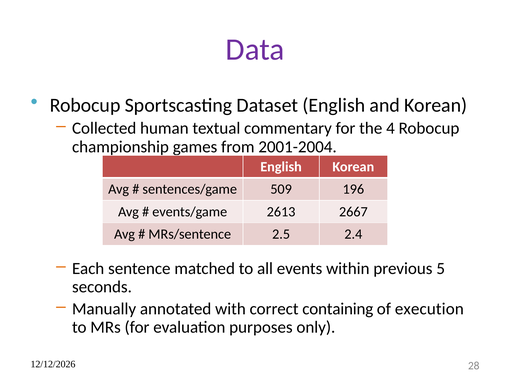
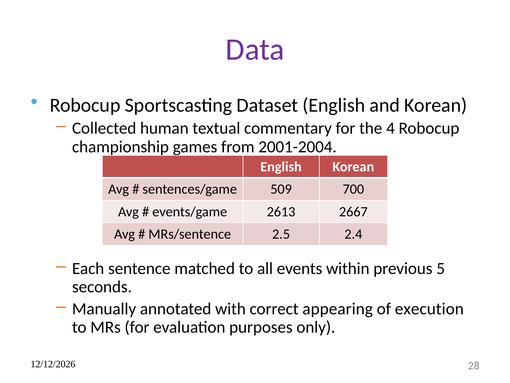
196: 196 -> 700 (353, 189)
containing: containing -> appearing (338, 309)
